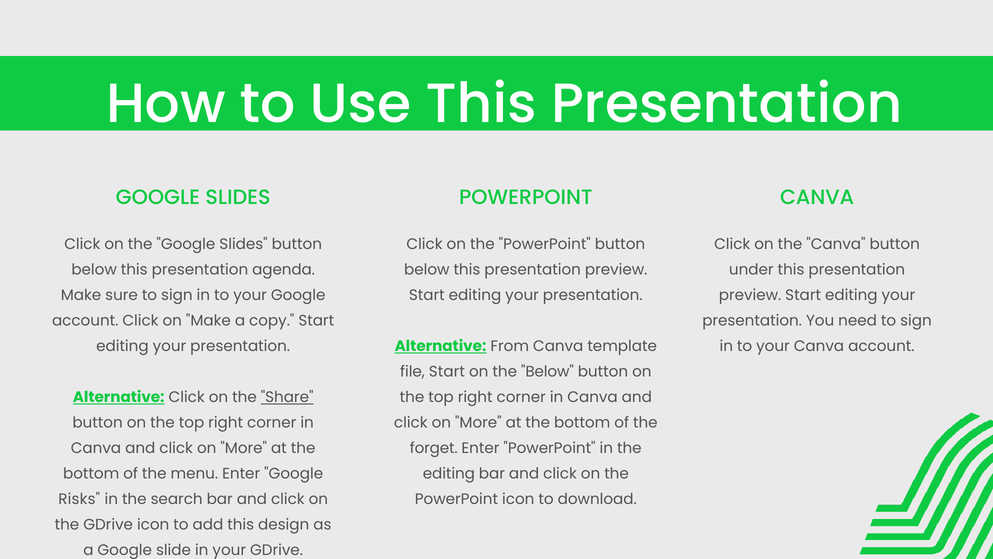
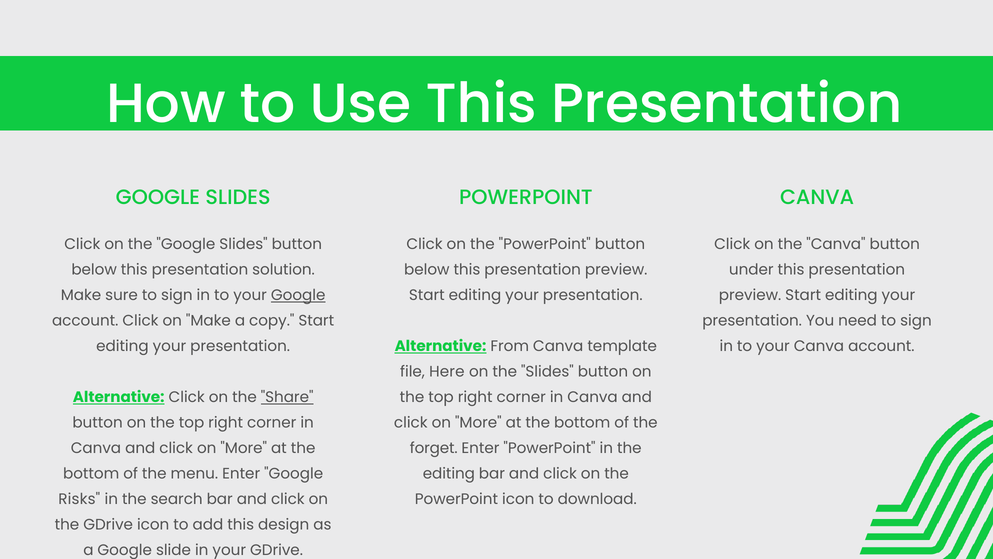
agenda: agenda -> solution (283, 270)
Google underline: none -> present (298, 295)
file Start: Start -> Here (447, 372)
the Below: Below -> Slides (547, 372)
